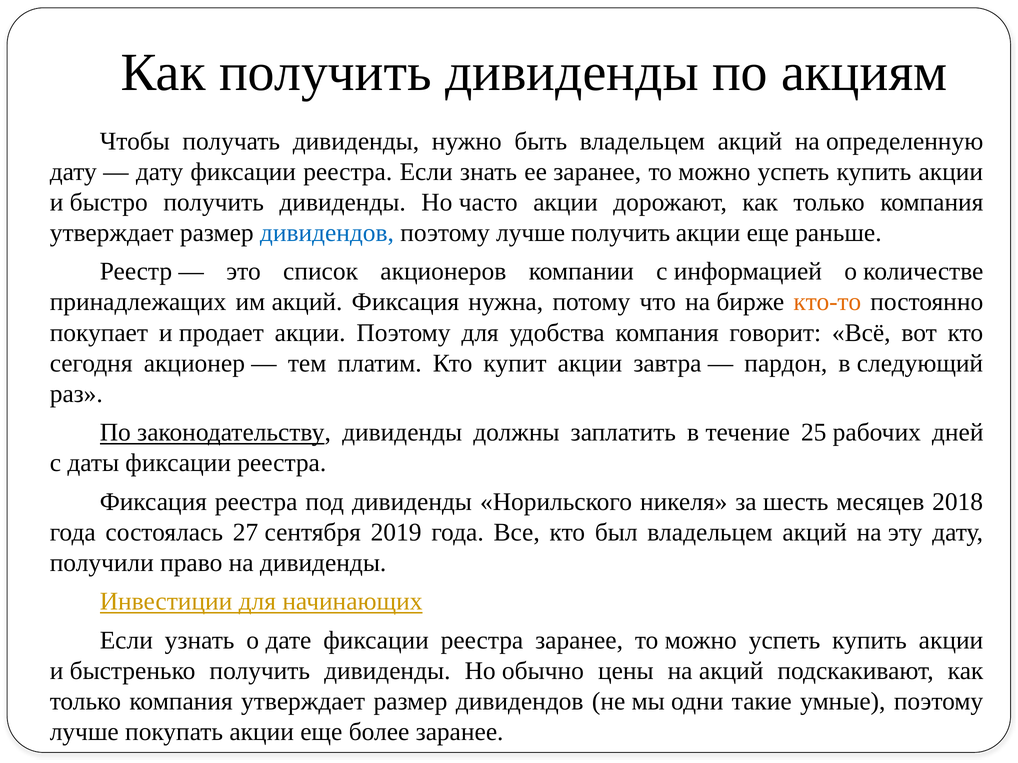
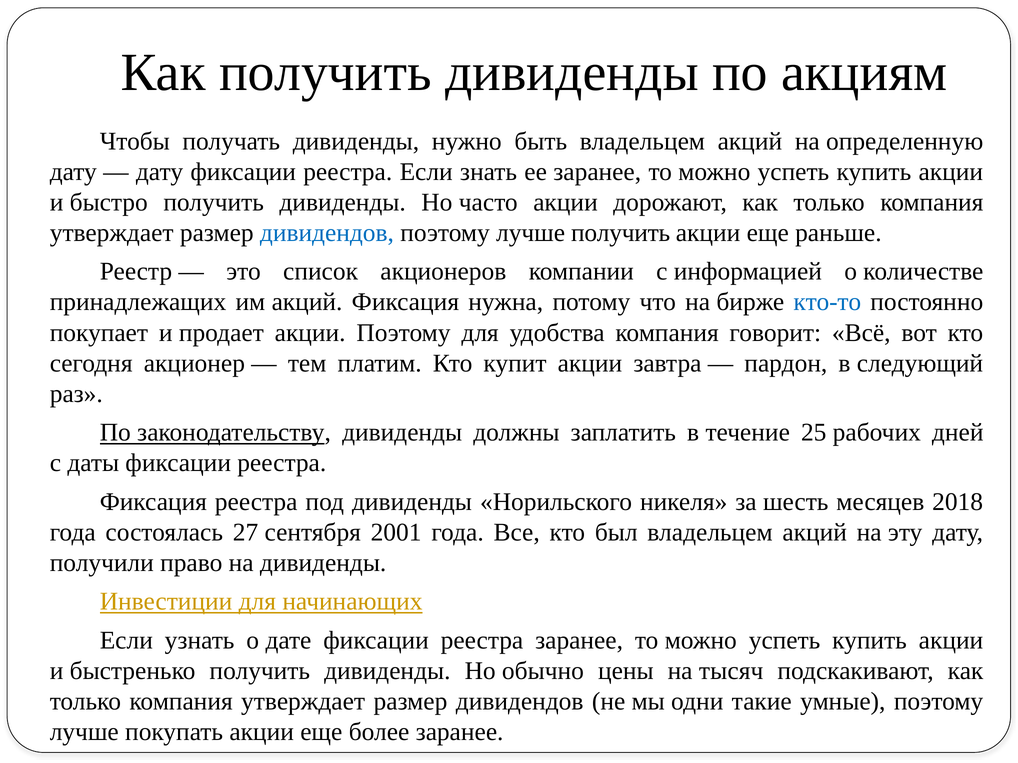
кто-то colour: orange -> blue (827, 302)
2019: 2019 -> 2001 (396, 533)
на акций: акций -> тысяч (731, 671)
